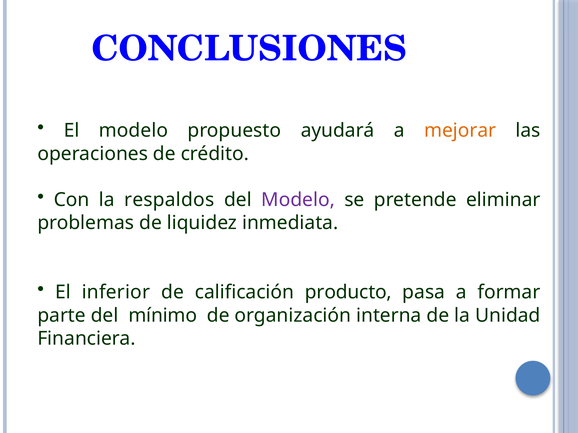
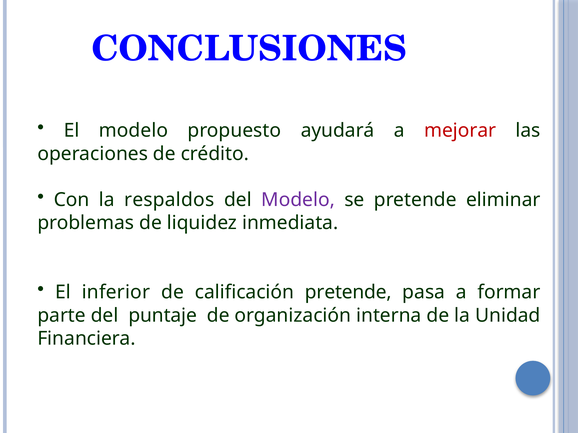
mejorar colour: orange -> red (460, 131)
calificación producto: producto -> pretende (348, 293)
mínimo: mínimo -> puntaje (163, 316)
